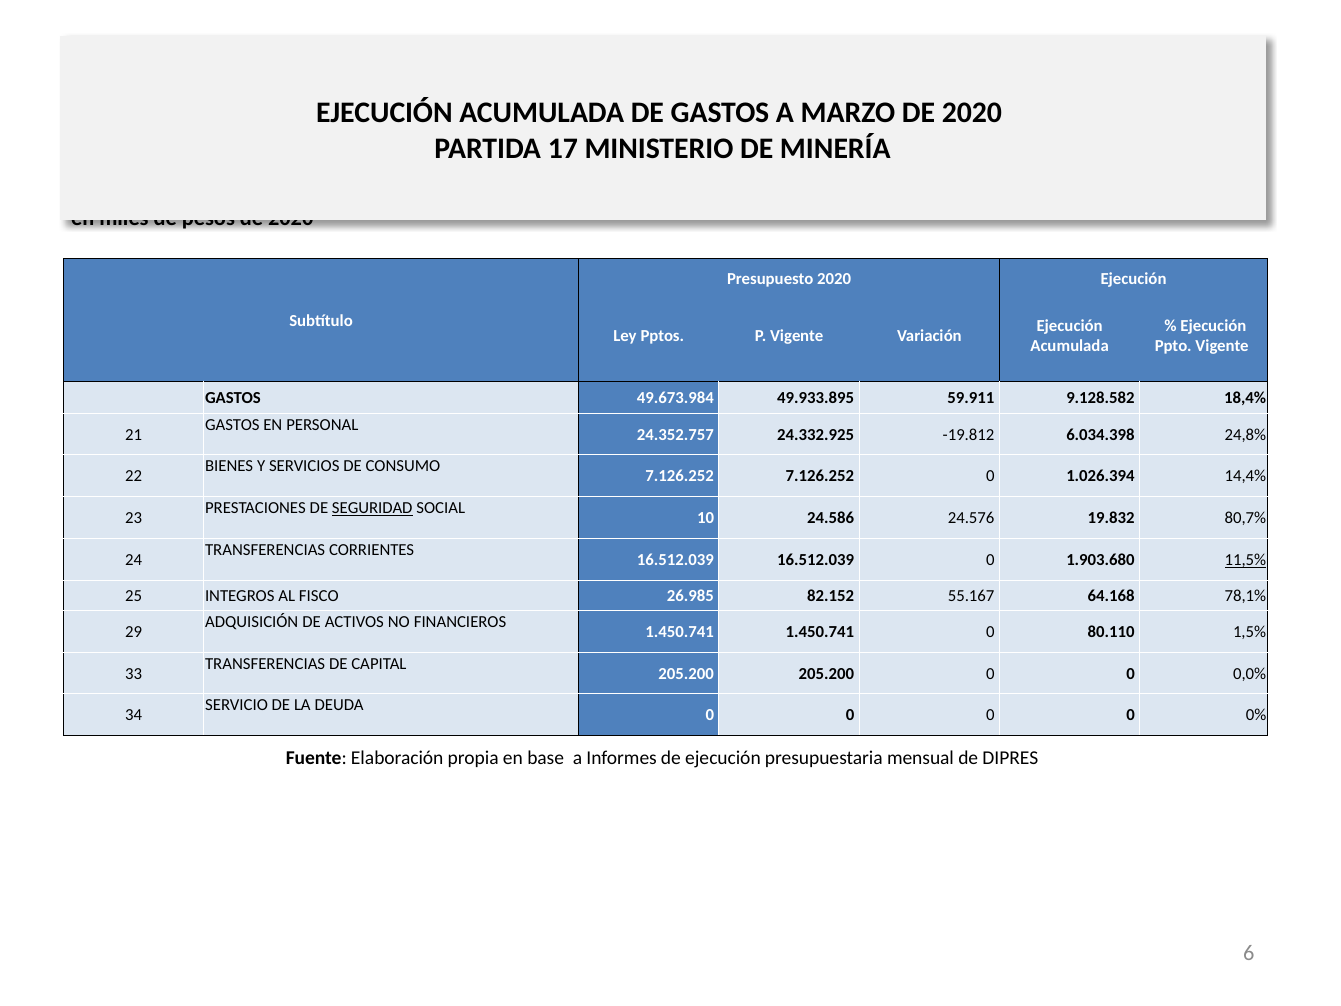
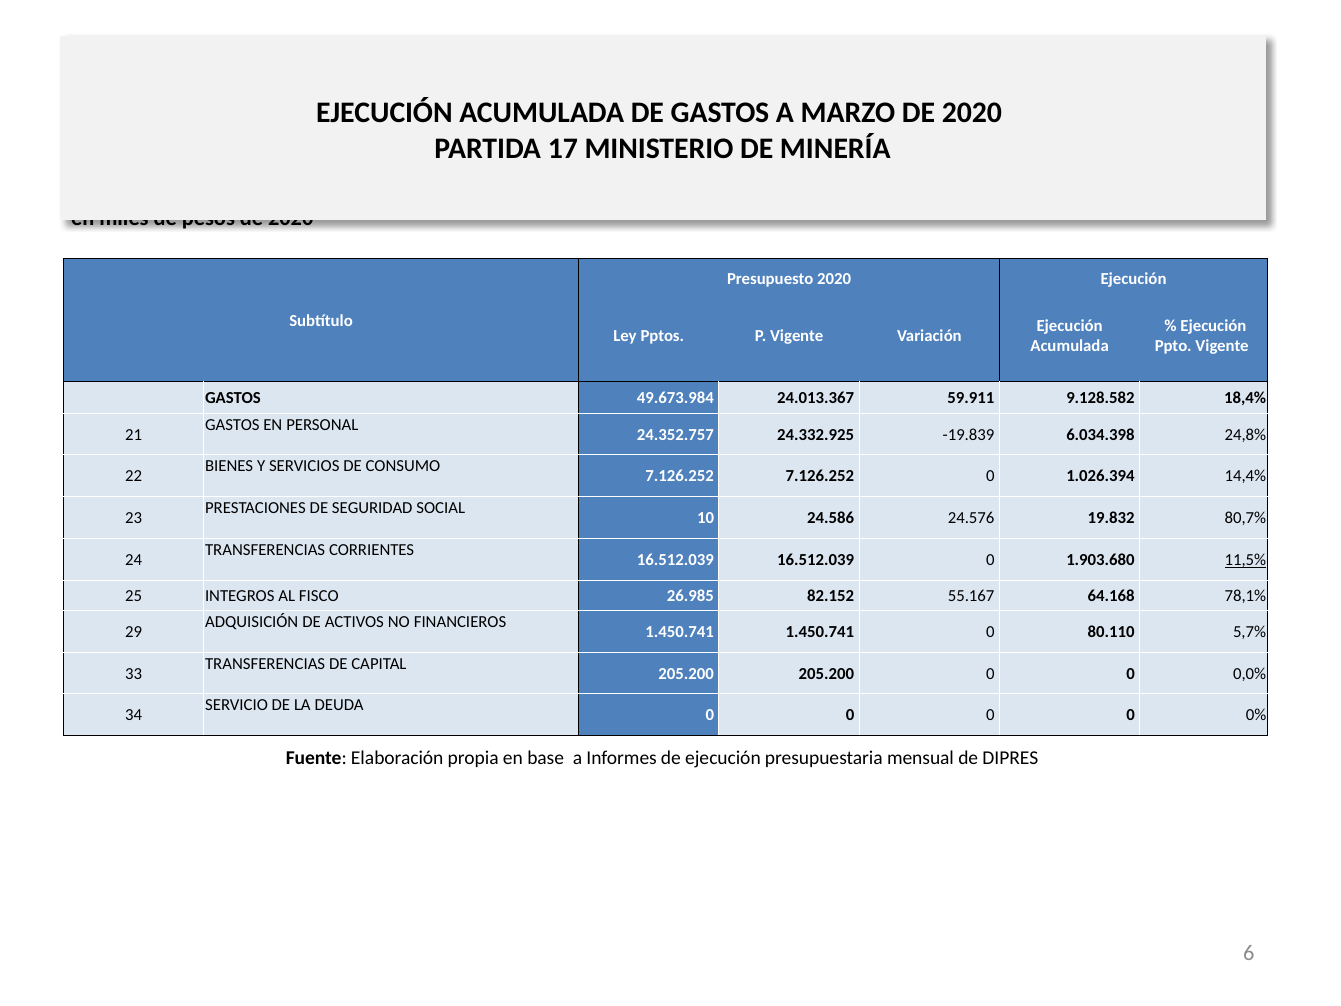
49.933.895: 49.933.895 -> 24.013.367 (816, 398)
-19.812: -19.812 -> -19.839 (969, 435)
SEGURIDAD underline: present -> none (372, 508)
1,5%: 1,5% -> 5,7% (1250, 632)
